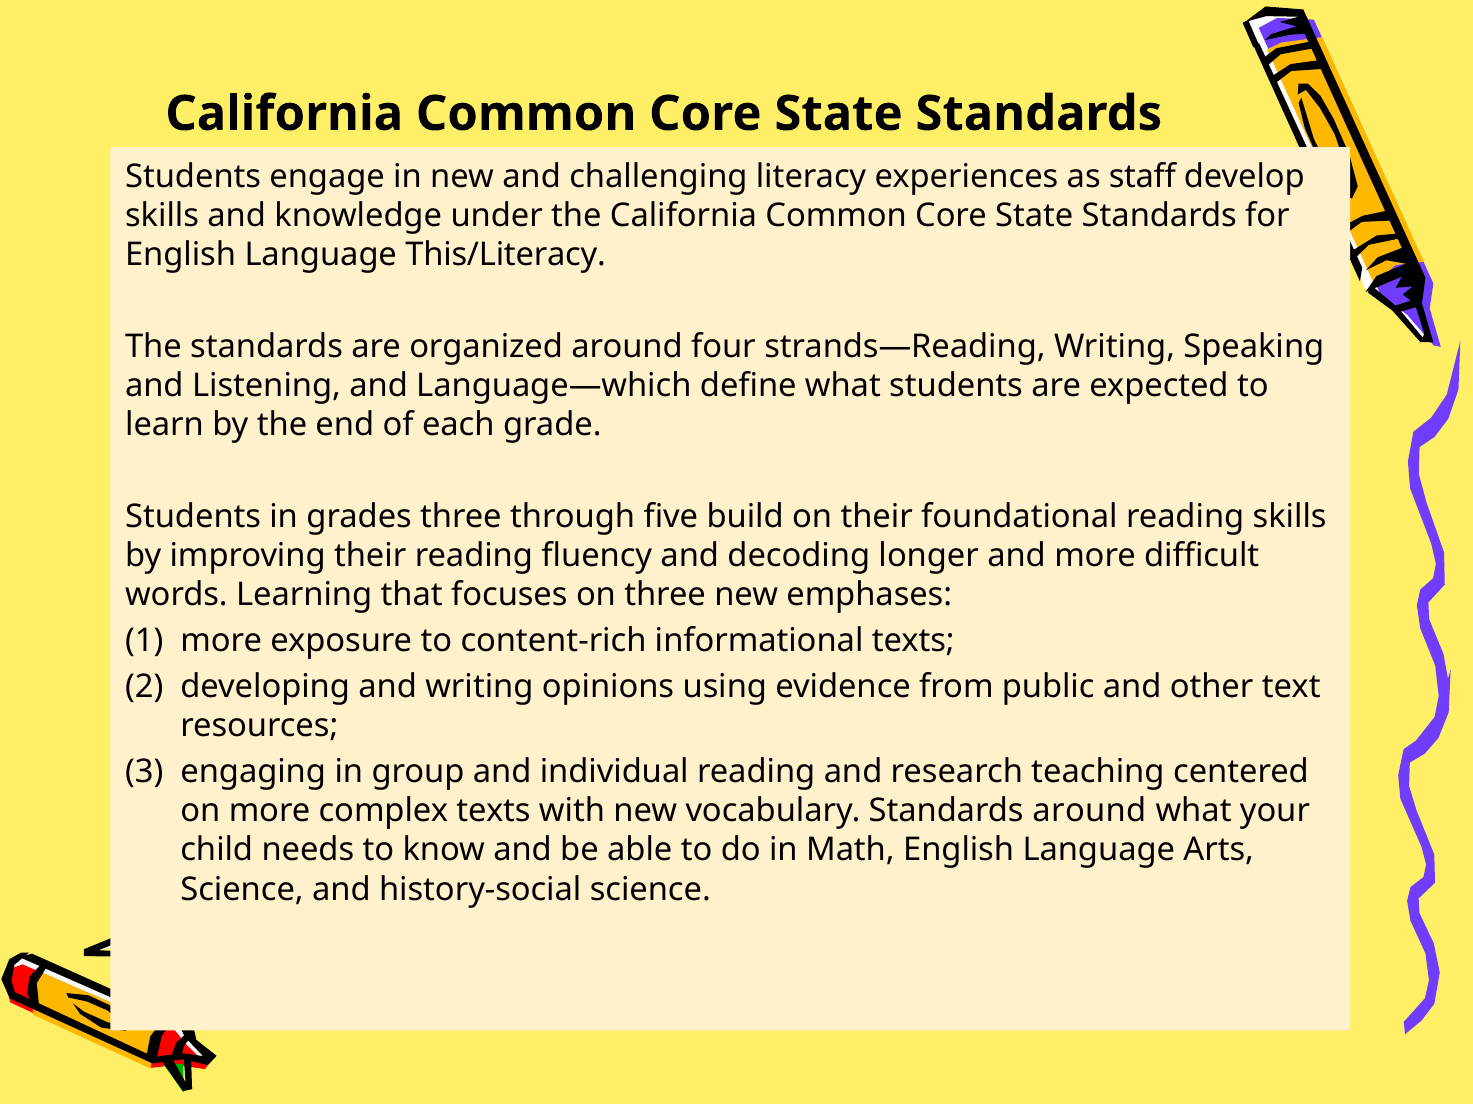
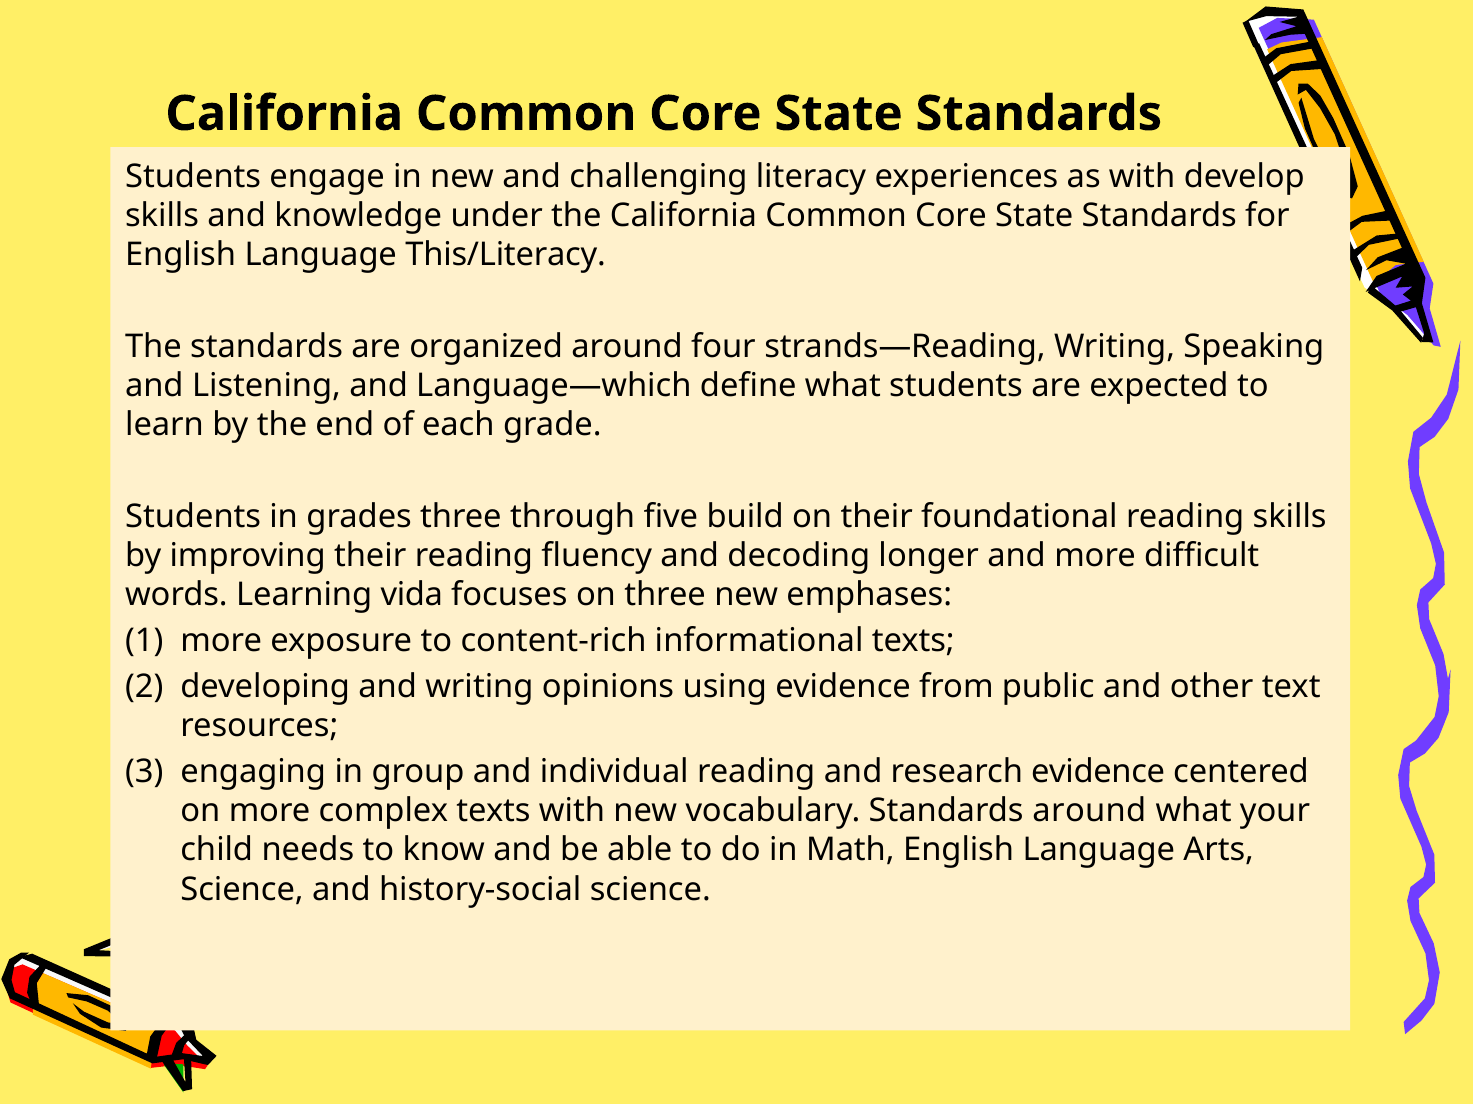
as staff: staff -> with (1142, 177)
that: that -> vida (412, 595)
research teaching: teaching -> evidence (1098, 772)
